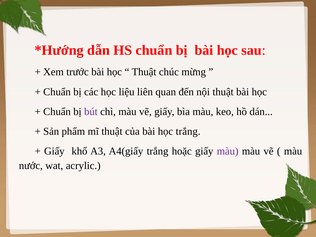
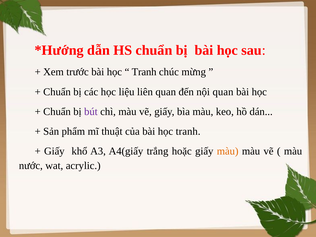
Thuật: Thuật -> Tranh (144, 72)
nội thuật: thuật -> quan (223, 92)
học trắng: trắng -> tranh (188, 131)
màu colour: purple -> orange (228, 151)
